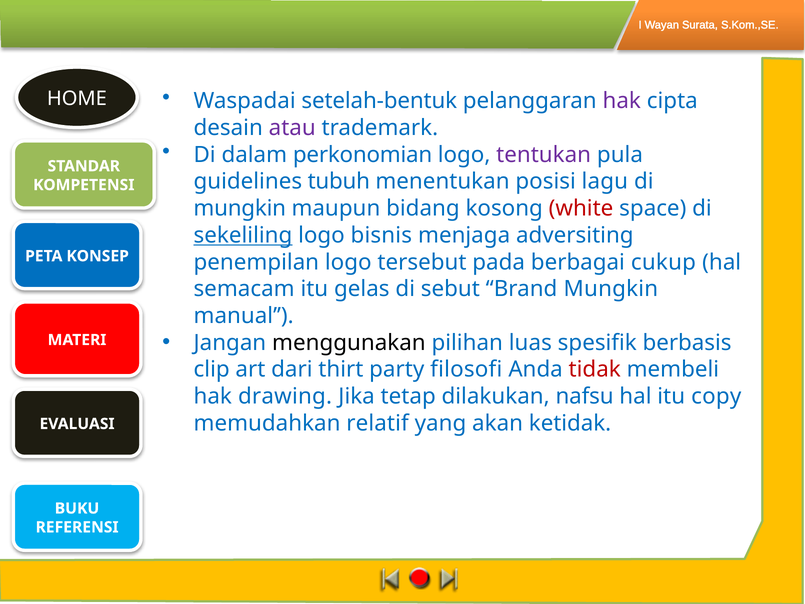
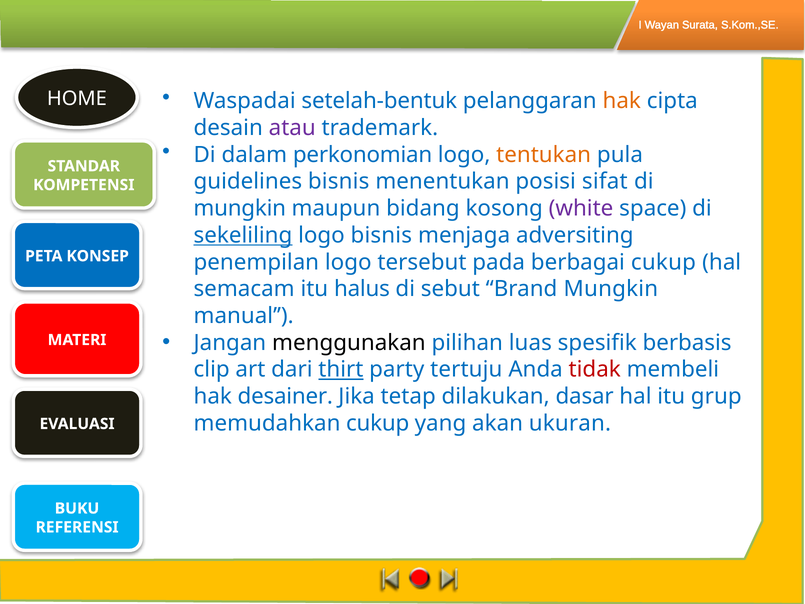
hak colour: purple -> orange (622, 101)
tentukan colour: purple -> orange (544, 155)
guidelines tubuh: tubuh -> bisnis (339, 182)
lagu: lagu -> sifat (605, 182)
white colour: red -> purple (581, 208)
gelas: gelas -> halus (362, 289)
thirt underline: none -> present (341, 369)
filosofi: filosofi -> tertuju (466, 369)
drawing: drawing -> desainer (285, 396)
nafsu: nafsu -> dasar (585, 396)
copy: copy -> grup (716, 396)
memudahkan relatif: relatif -> cukup (378, 423)
ketidak: ketidak -> ukuran (570, 423)
